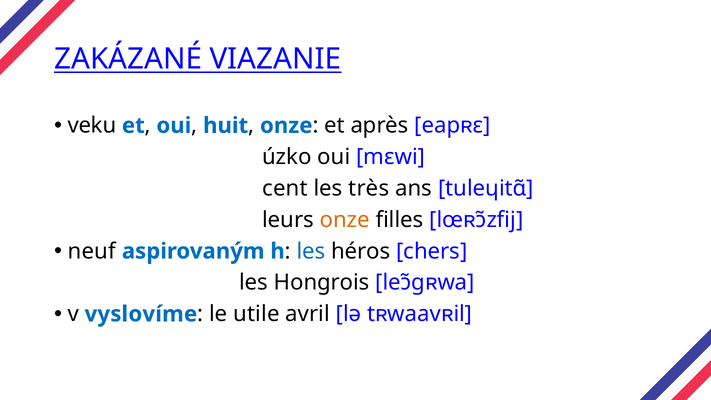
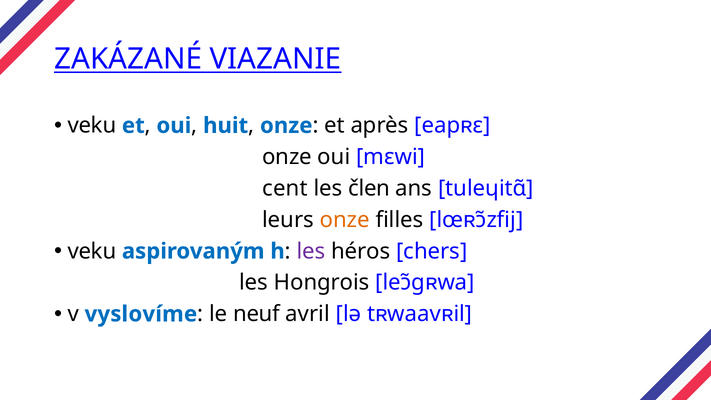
úzko: úzko -> onze (287, 157)
très: très -> člen (369, 188)
neuf: neuf -> veku (92, 251)
les colour: blue -> purple (311, 251)
utile: utile -> neuf (257, 314)
